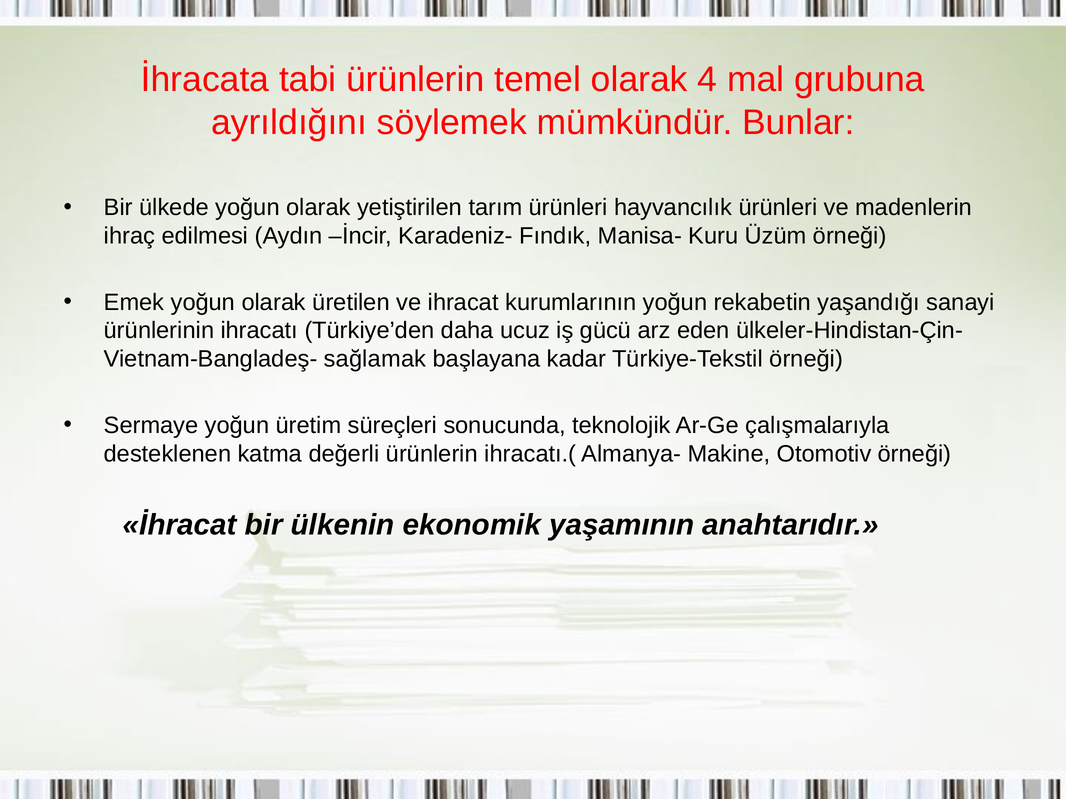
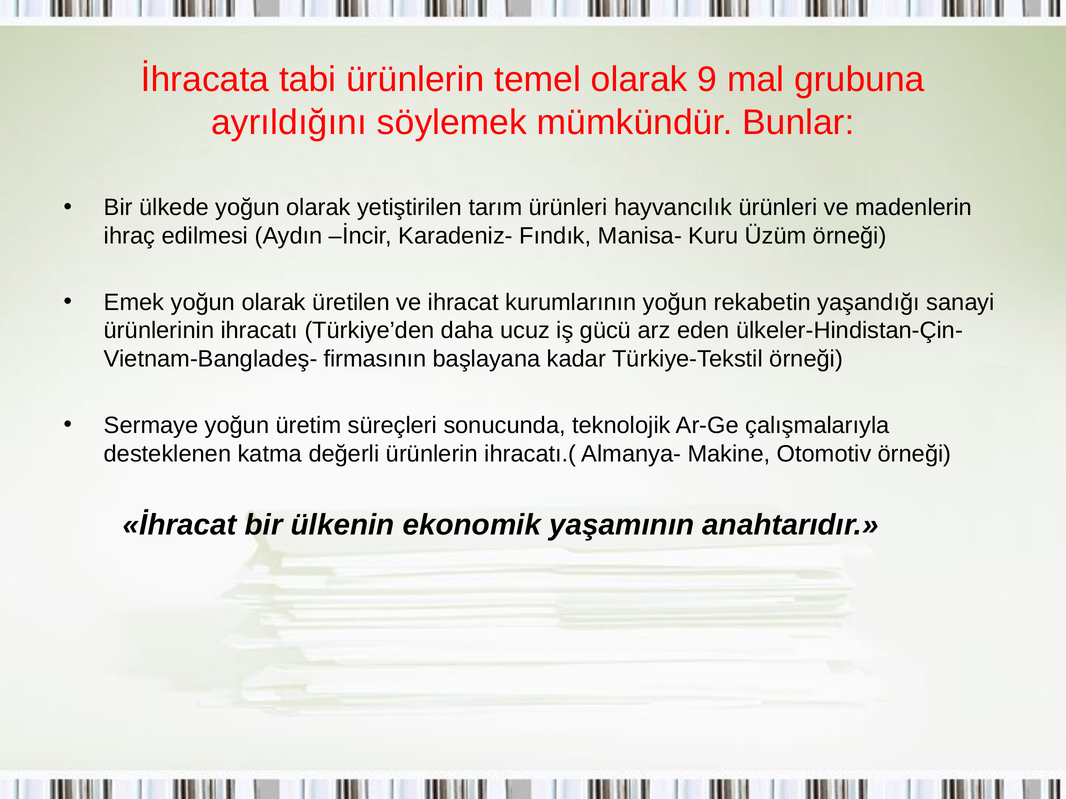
4: 4 -> 9 (707, 80)
sağlamak: sağlamak -> firmasının (375, 359)
